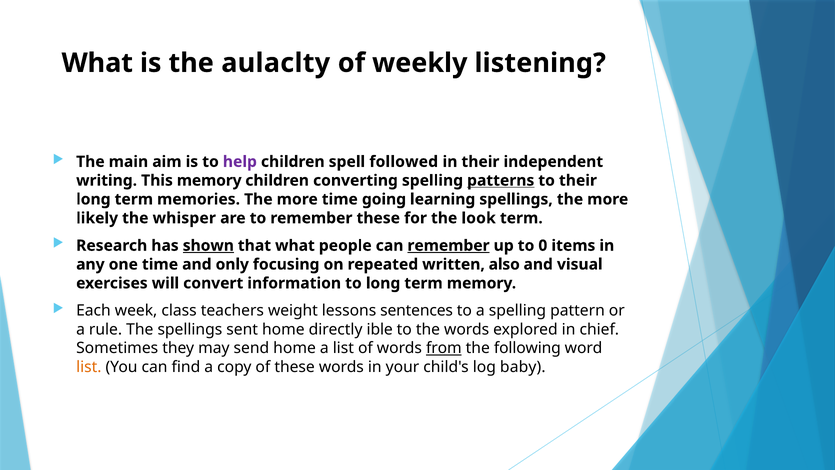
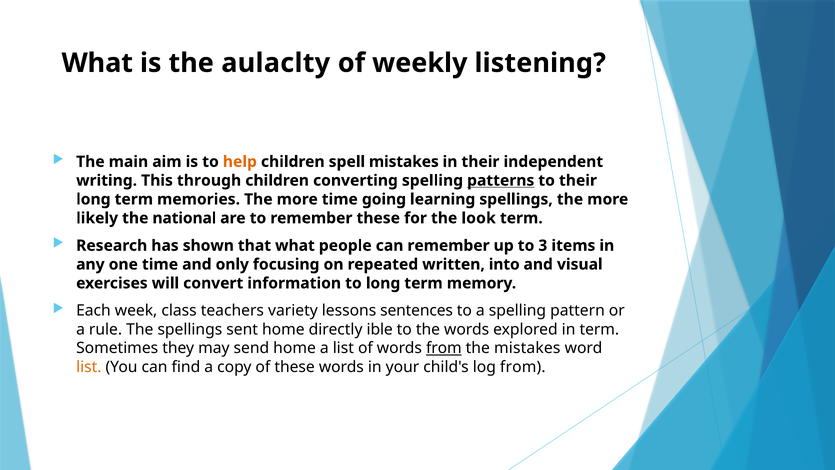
help colour: purple -> orange (240, 162)
spell followed: followed -> mistakes (404, 162)
This memory: memory -> through (209, 180)
whisper: whisper -> national (184, 218)
shown underline: present -> none (208, 245)
remember underline: present -> none (449, 245)
0: 0 -> 3 (543, 245)
also: also -> into (504, 264)
weight: weight -> variety (293, 311)
in chief: chief -> term (599, 329)
the following: following -> mistakes (527, 348)
log baby: baby -> from (523, 367)
